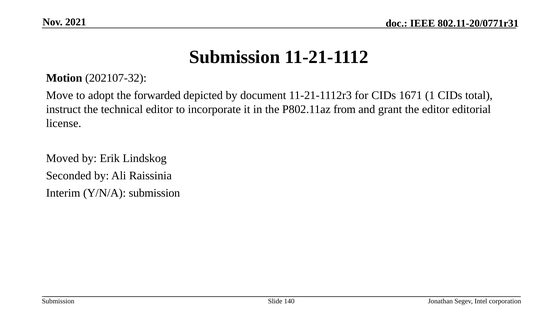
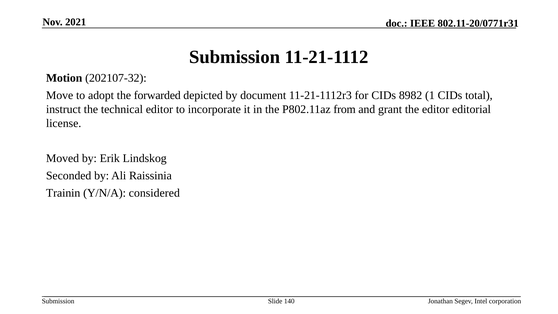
1671: 1671 -> 8982 (411, 95)
Interim: Interim -> Trainin (63, 193)
Y/N/A submission: submission -> considered (154, 193)
